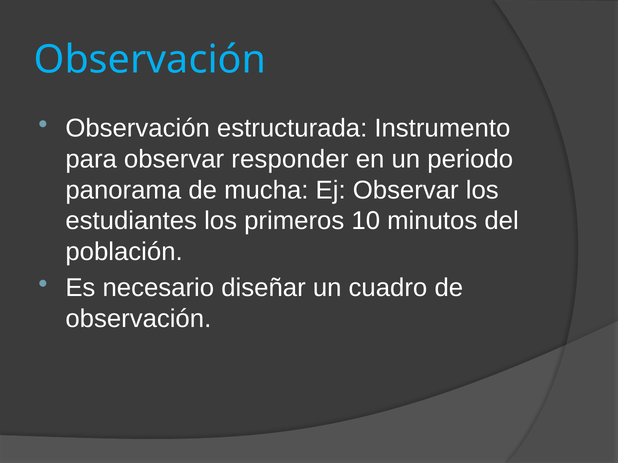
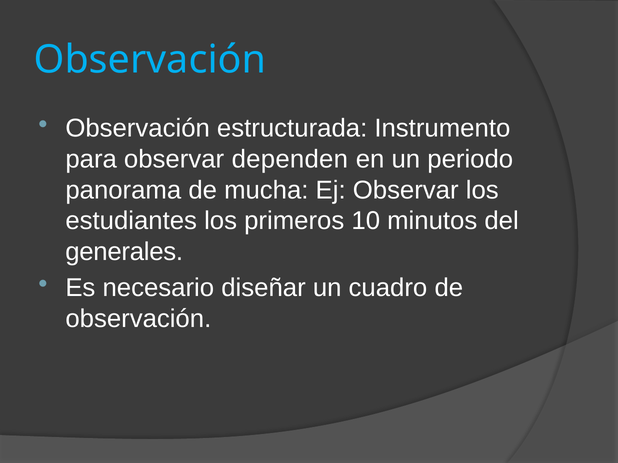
responder: responder -> dependen (290, 159)
población: población -> generales (124, 252)
